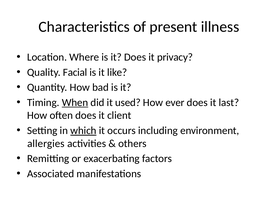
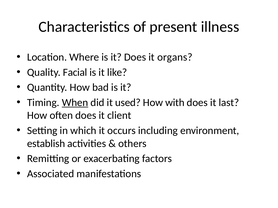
privacy: privacy -> organs (175, 57)
ever: ever -> with (175, 103)
which underline: present -> none (83, 131)
allergies: allergies -> establish (46, 144)
